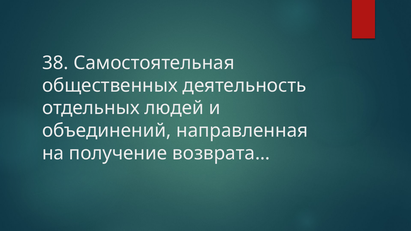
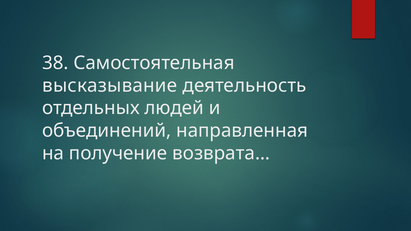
общественных: общественных -> высказывание (110, 86)
